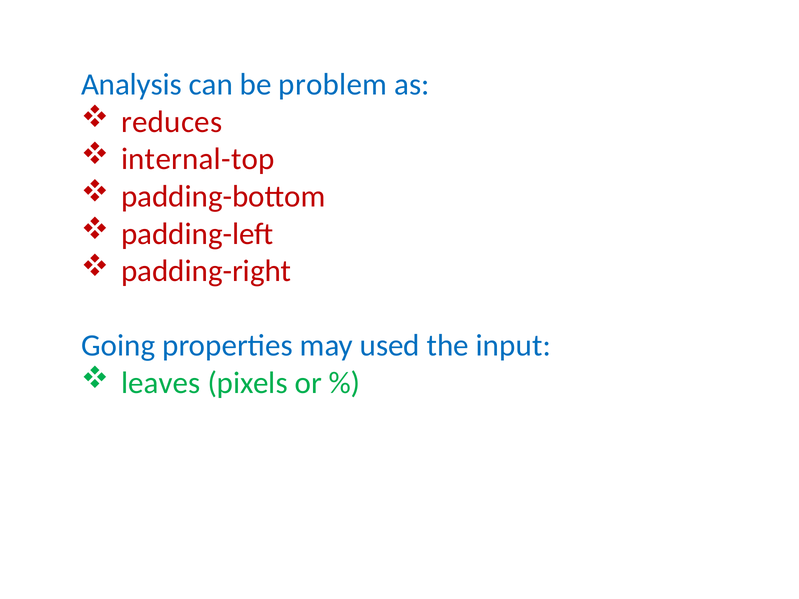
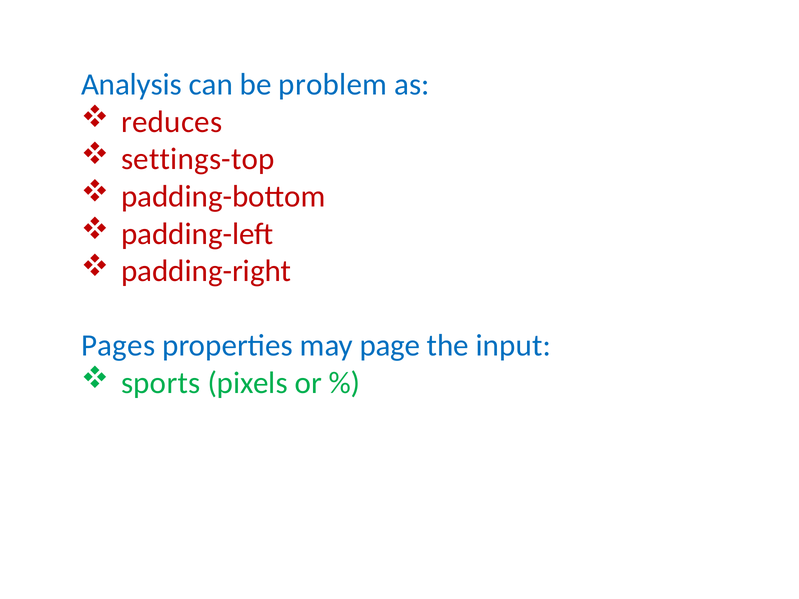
internal-top: internal-top -> settings-top (198, 159)
Going: Going -> Pages (118, 346)
used: used -> page (390, 346)
leaves: leaves -> sports (161, 383)
